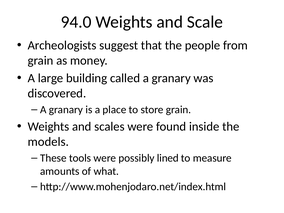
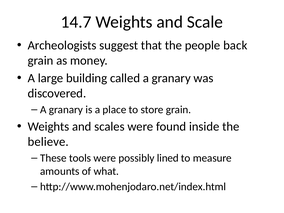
94.0: 94.0 -> 14.7 (76, 22)
from: from -> back (235, 45)
models: models -> believe (48, 142)
